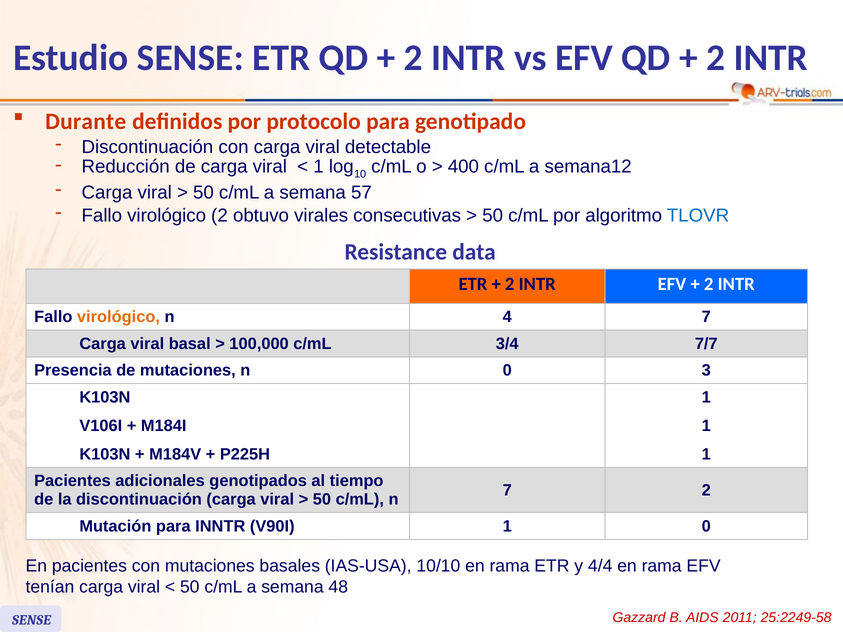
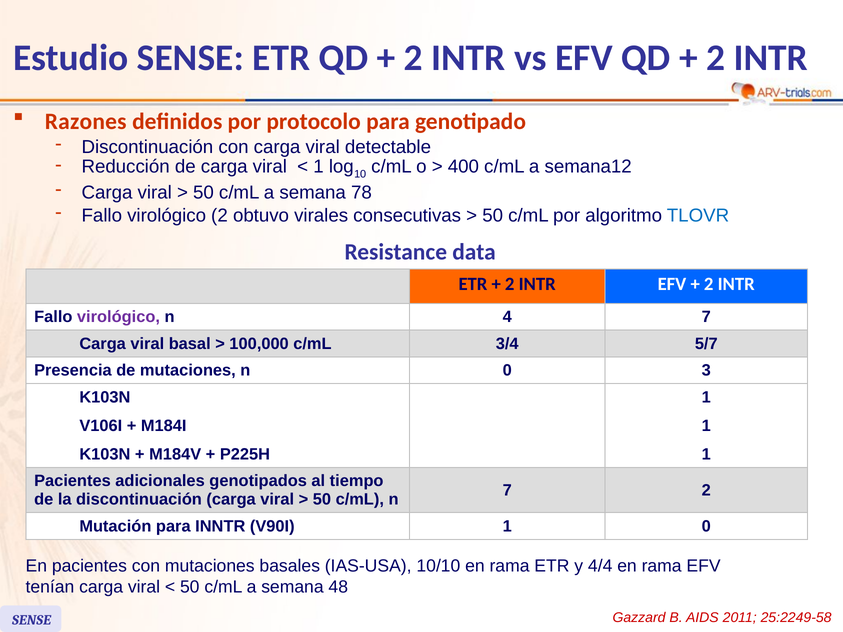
Durante: Durante -> Razones (86, 122)
57: 57 -> 78 (361, 193)
virológico colour: orange -> purple (118, 317)
7/7: 7/7 -> 5/7 (706, 344)
